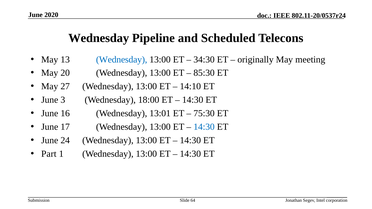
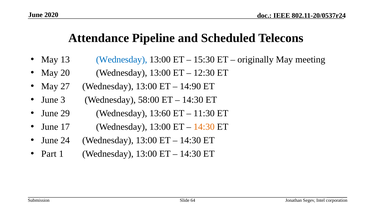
Wednesday: Wednesday -> Attendance (99, 38)
34:30: 34:30 -> 15:30 (204, 60)
85:30: 85:30 -> 12:30 (204, 73)
14:10: 14:10 -> 14:90 (190, 87)
18:00: 18:00 -> 58:00 (149, 100)
16: 16 -> 29 (65, 113)
13:01: 13:01 -> 13:60 (160, 113)
75:30: 75:30 -> 11:30 (204, 113)
14:30 colour: blue -> orange (204, 127)
